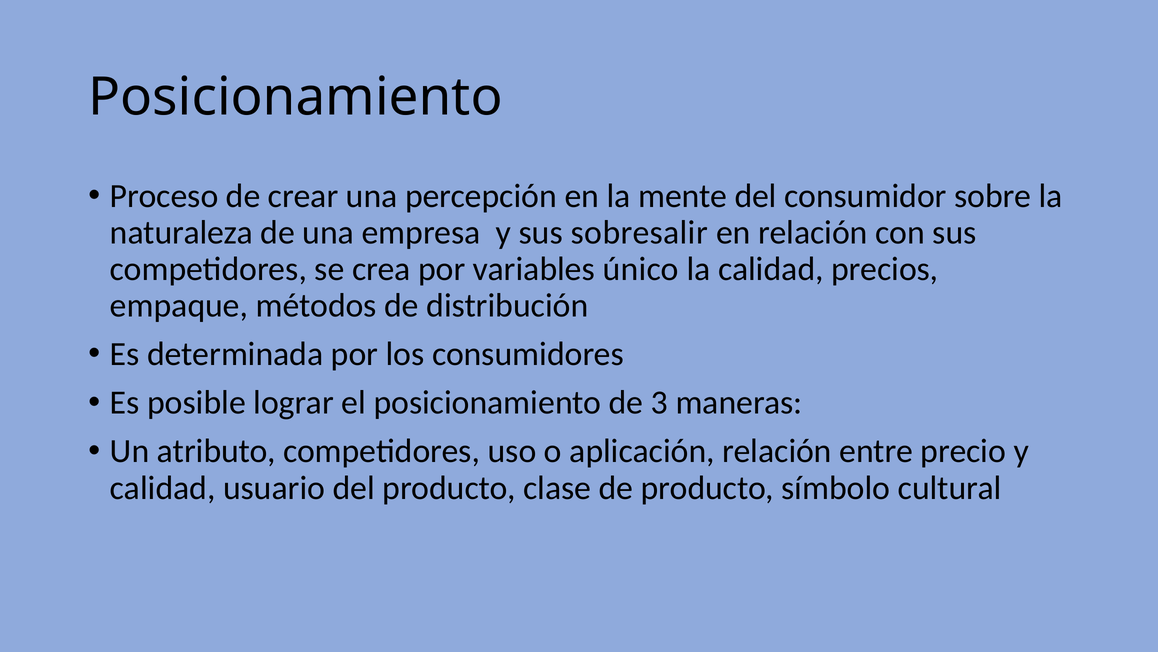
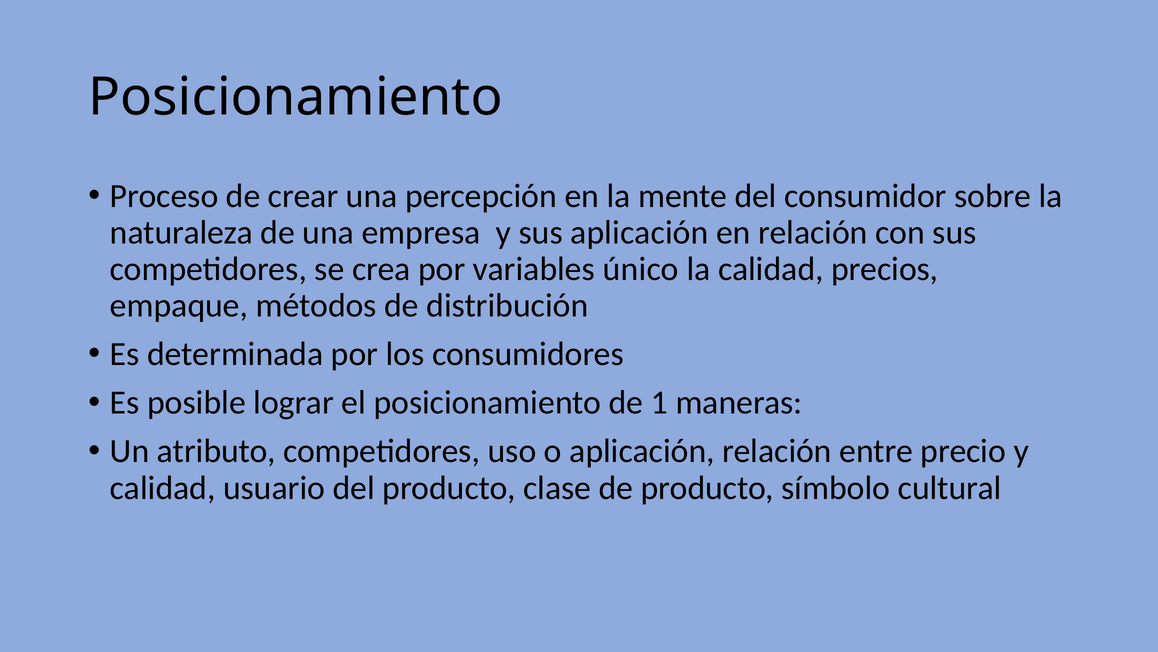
sus sobresalir: sobresalir -> aplicación (639, 232)
3: 3 -> 1 (659, 402)
